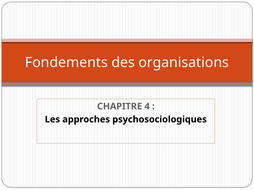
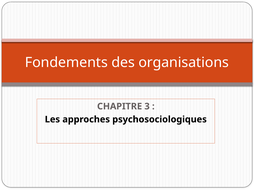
4: 4 -> 3 (147, 107)
